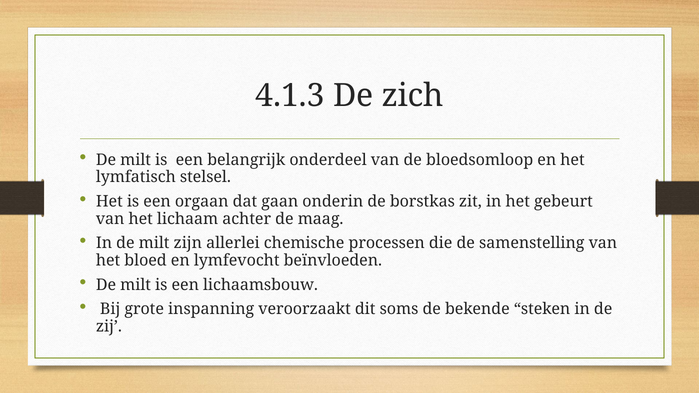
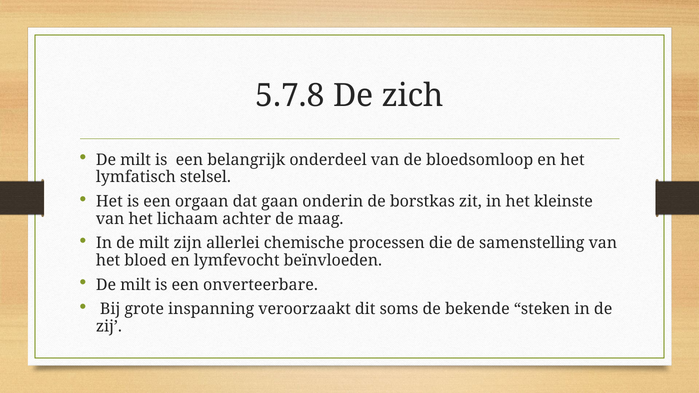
4.1.3: 4.1.3 -> 5.7.8 (290, 96)
gebeurt: gebeurt -> kleinste (563, 202)
lichaamsbouw: lichaamsbouw -> onverteerbare (260, 285)
